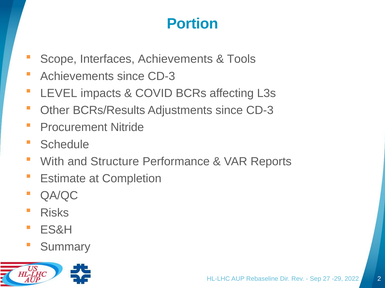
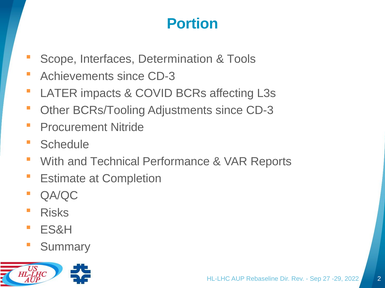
Interfaces Achievements: Achievements -> Determination (175, 59)
LEVEL: LEVEL -> LATER (59, 93)
BCRs/Results: BCRs/Results -> BCRs/Tooling (109, 111)
Structure: Structure -> Technical (115, 162)
